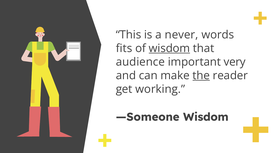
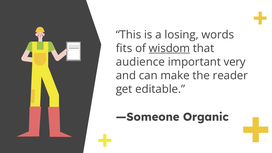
never: never -> losing (182, 35)
the underline: present -> none (201, 75)
working: working -> editable (160, 89)
—Someone Wisdom: Wisdom -> Organic (206, 117)
